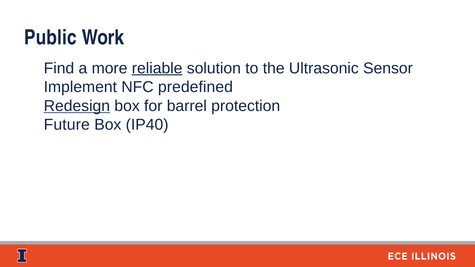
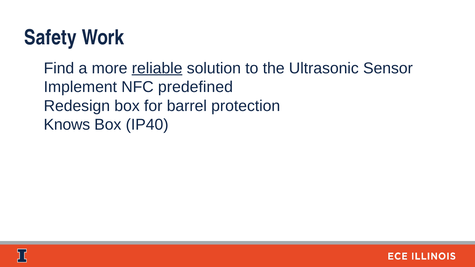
Public: Public -> Safety (50, 37)
Redesign underline: present -> none (77, 106)
Future: Future -> Knows (67, 125)
